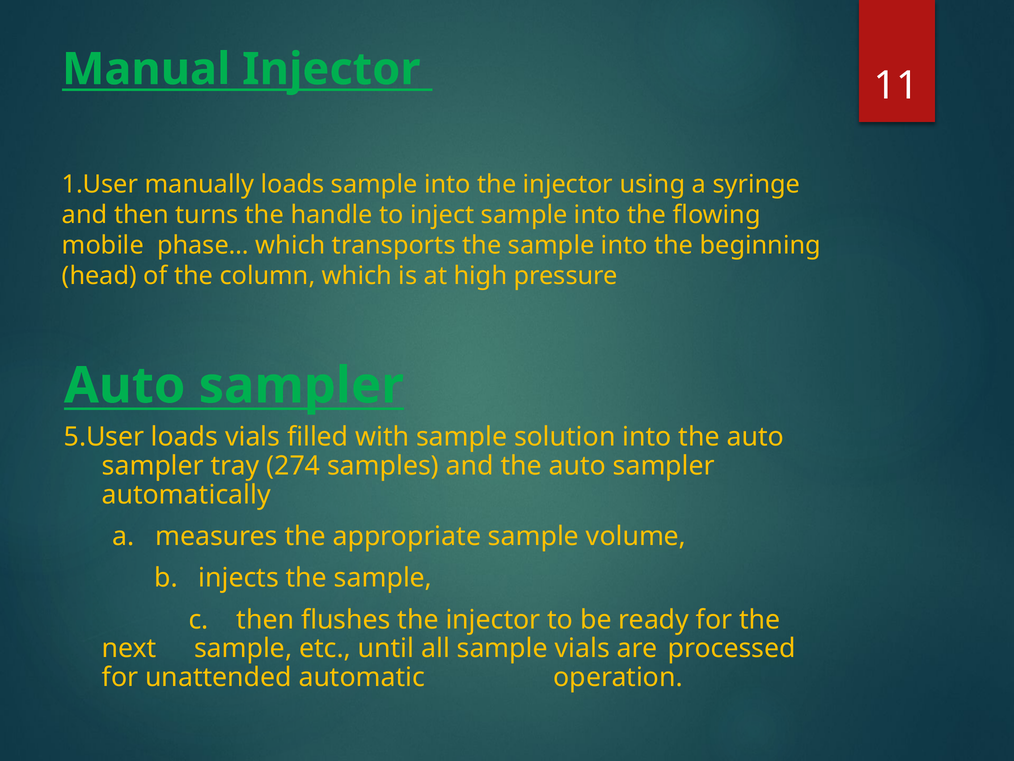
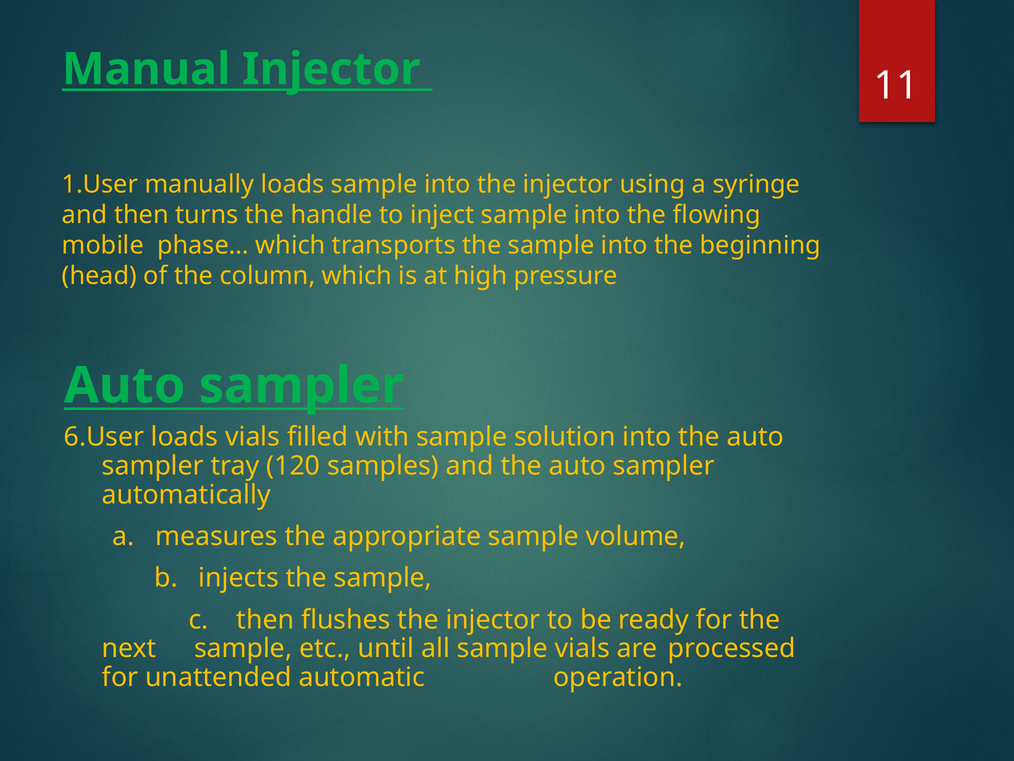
5.User: 5.User -> 6.User (104, 437)
274: 274 -> 120 (293, 466)
